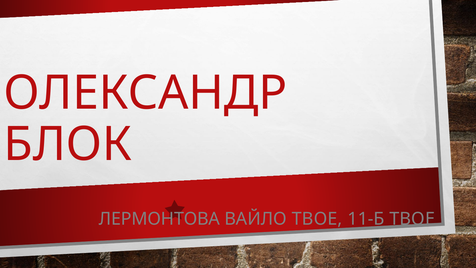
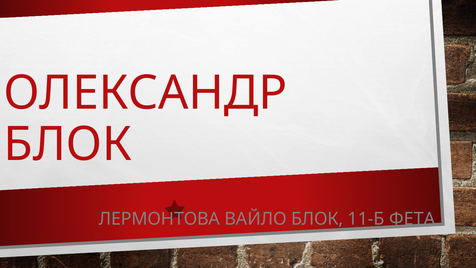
ВАЙЛО ТВОЕ: ТВОЕ -> БЛОК (317, 219)
11-Б ТВОЕ: ТВОЕ -> ФЕТА (412, 219)
